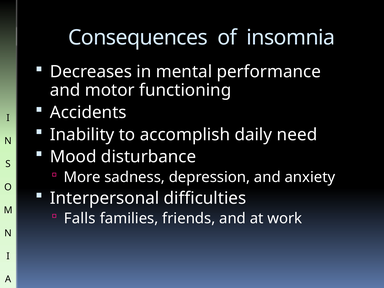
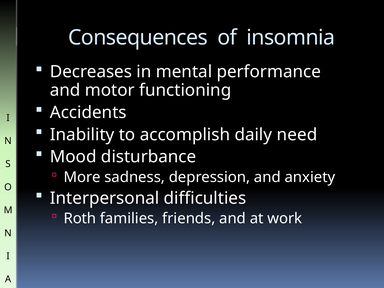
Falls: Falls -> Roth (80, 218)
